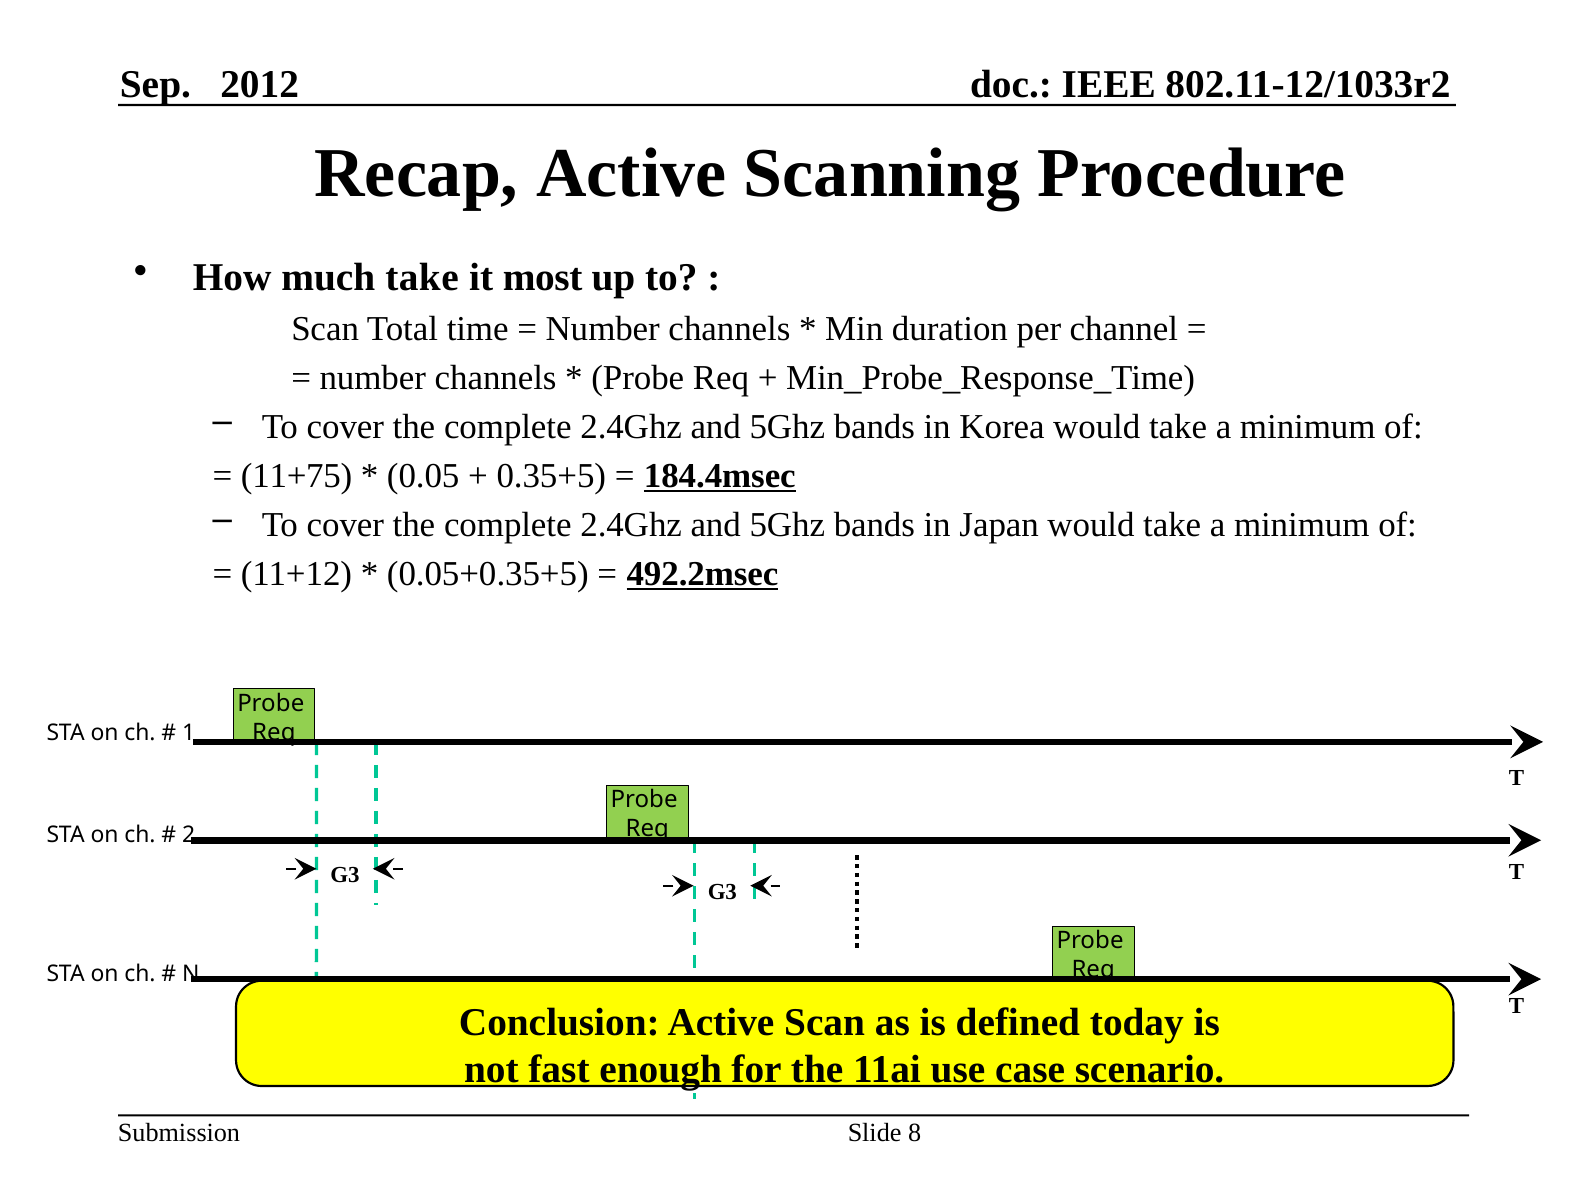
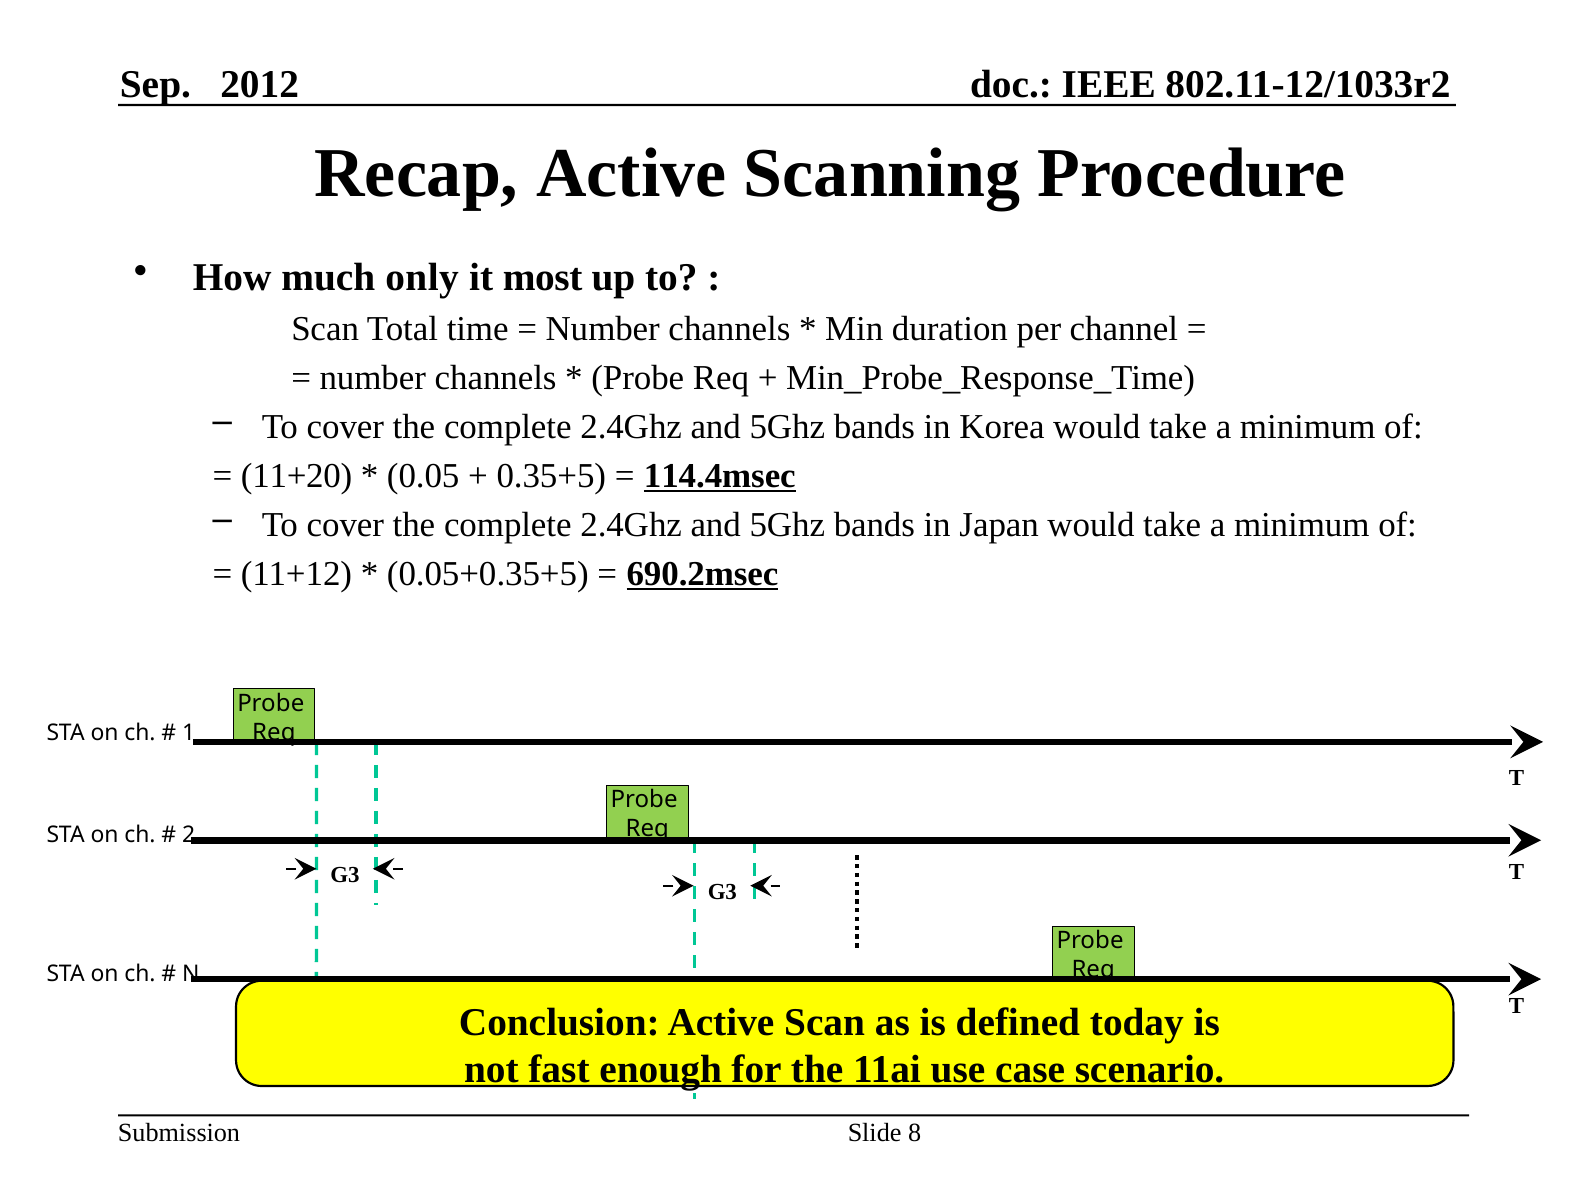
much take: take -> only (422, 277)
11+75: 11+75 -> 11+20 (297, 476)
184.4msec: 184.4msec -> 114.4msec (720, 476)
492.2msec: 492.2msec -> 690.2msec (702, 574)
